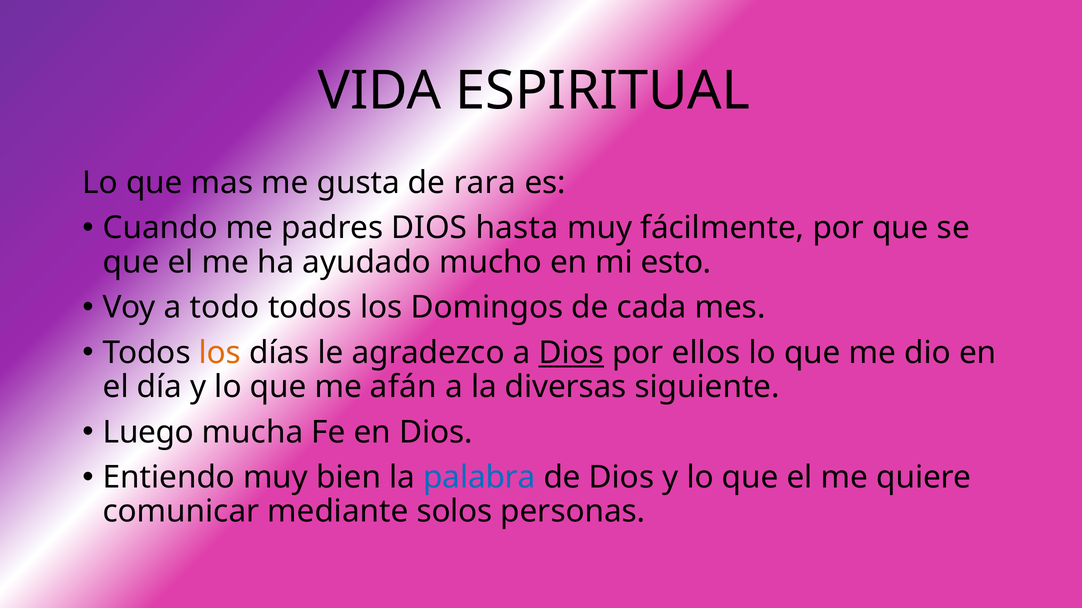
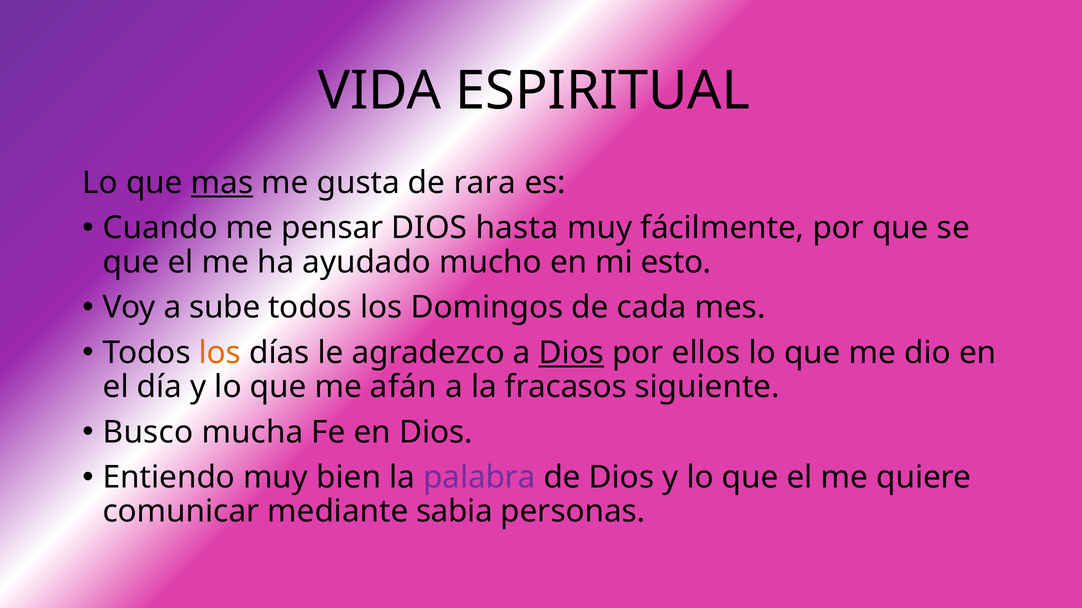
mas underline: none -> present (222, 183)
padres: padres -> pensar (332, 228)
todo: todo -> sube (225, 308)
diversas: diversas -> fracasos (566, 387)
Luego: Luego -> Busco (148, 433)
palabra colour: blue -> purple (479, 478)
solos: solos -> sabia (455, 512)
